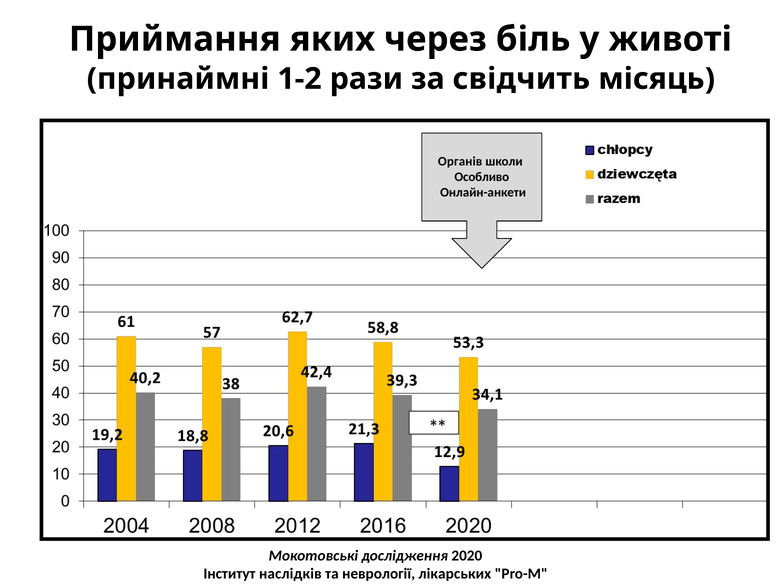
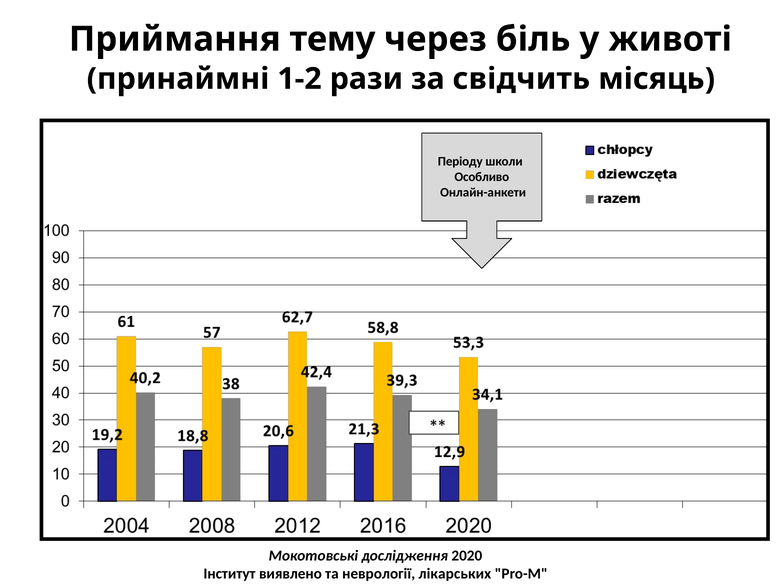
яких: яких -> тему (333, 39)
Органів: Органів -> Періоду (460, 161)
наслідків: наслідків -> виявлено (290, 574)
